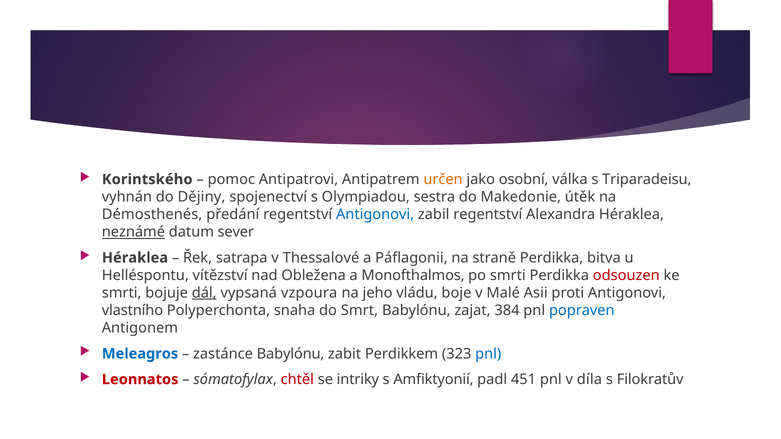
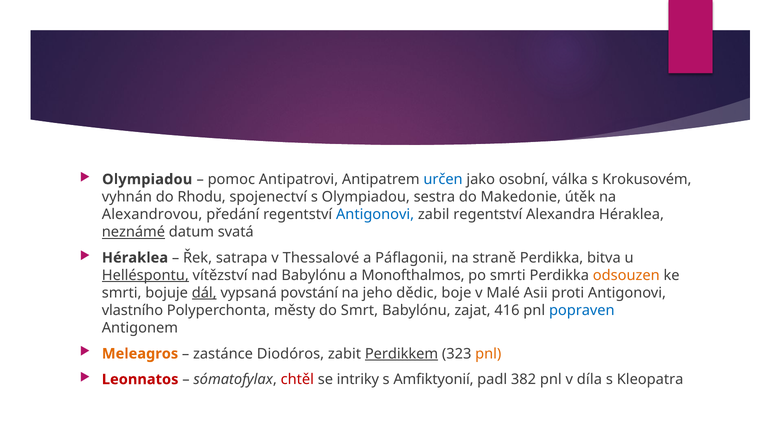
Korintského: Korintského -> Olympiadou (147, 180)
určen colour: orange -> blue (443, 180)
Triparadeisu: Triparadeisu -> Krokusovém (647, 180)
Dějiny: Dějiny -> Rhodu (202, 197)
Démosthenés: Démosthenés -> Alexandrovou (152, 215)
sever: sever -> svatá (236, 232)
Helléspontu underline: none -> present (145, 276)
nad Obležena: Obležena -> Babylónu (314, 276)
odsouzen colour: red -> orange (626, 276)
vzpoura: vzpoura -> povstání (309, 293)
vládu: vládu -> dědic (417, 293)
snaha: snaha -> městy (295, 311)
384: 384 -> 416 (507, 311)
Meleagros colour: blue -> orange (140, 354)
zastánce Babylónu: Babylónu -> Diodóros (290, 354)
Perdikkem underline: none -> present (402, 354)
pnl colour: blue -> orange (488, 354)
451: 451 -> 382 (524, 380)
Filokratův: Filokratův -> Kleopatra (650, 380)
